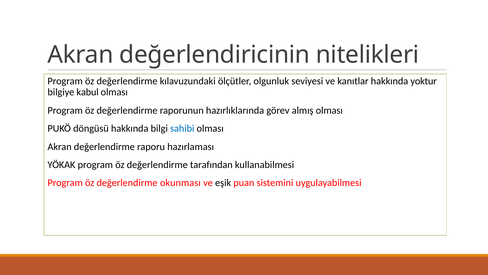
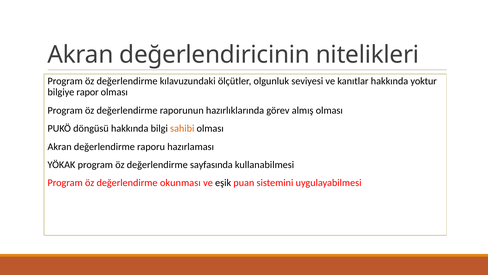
kabul: kabul -> rapor (88, 92)
sahibi colour: blue -> orange (182, 128)
tarafından: tarafından -> sayfasında (211, 165)
